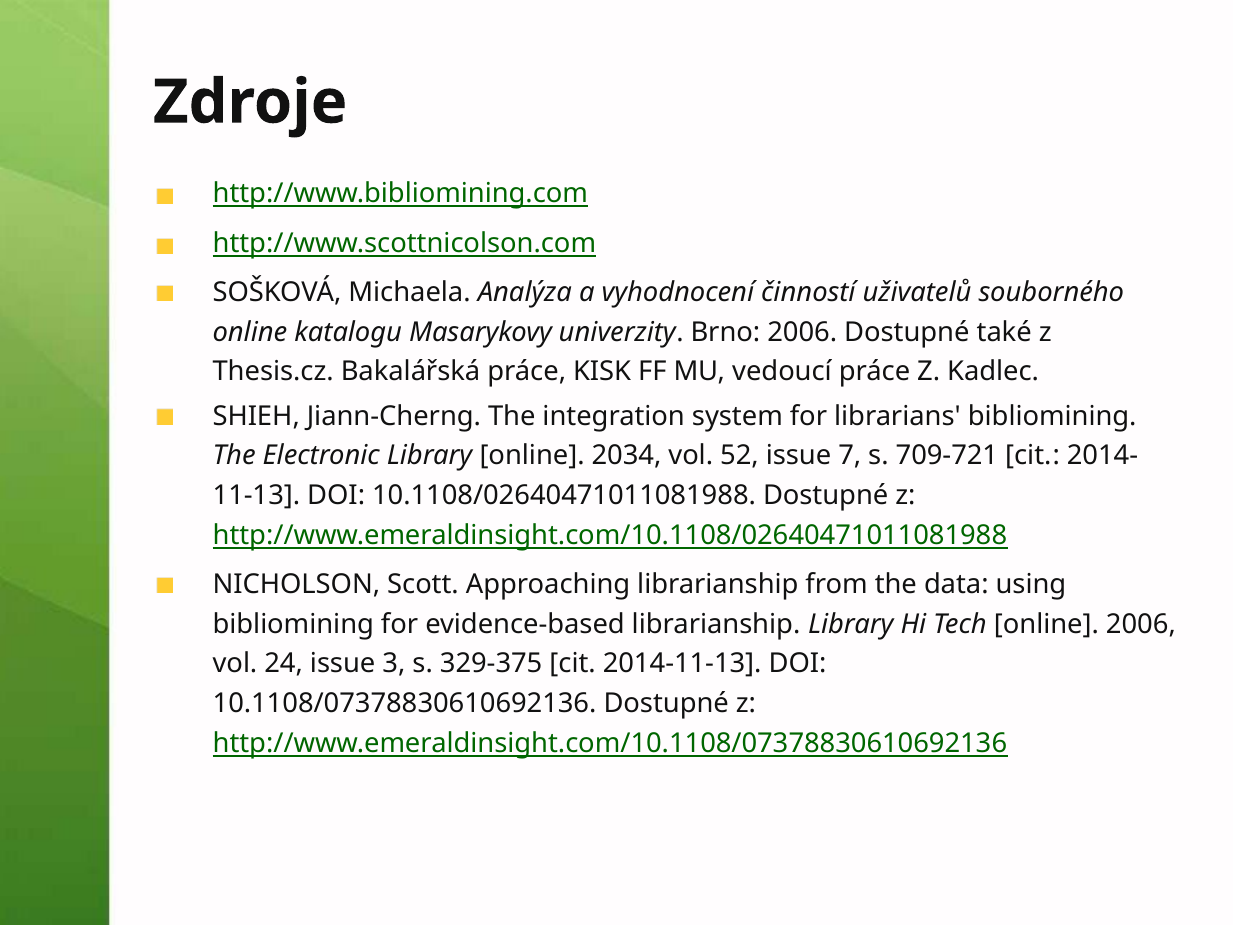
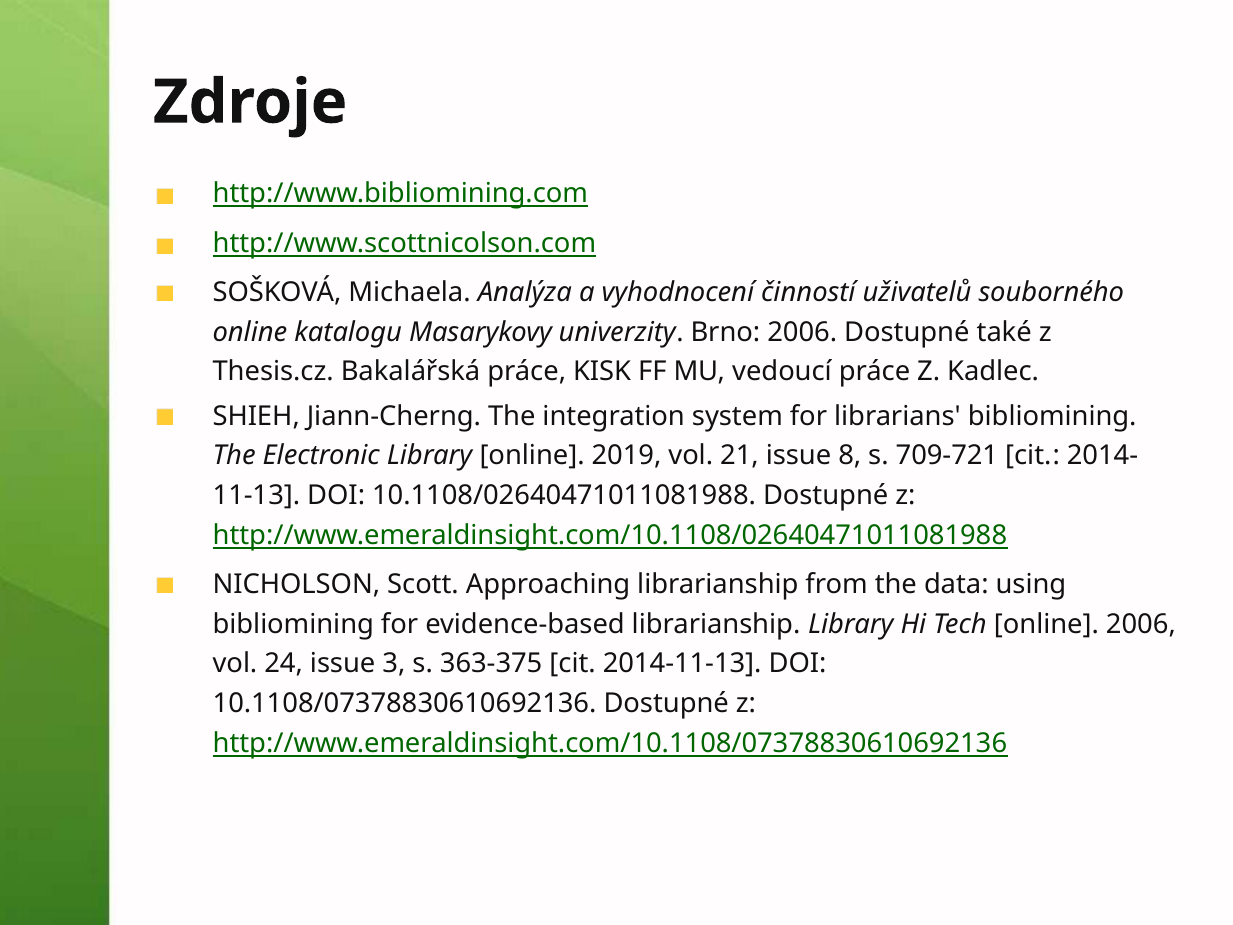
2034: 2034 -> 2019 (626, 456)
52: 52 -> 21 (739, 456)
7: 7 -> 8 (850, 456)
329-375: 329-375 -> 363-375 (491, 664)
